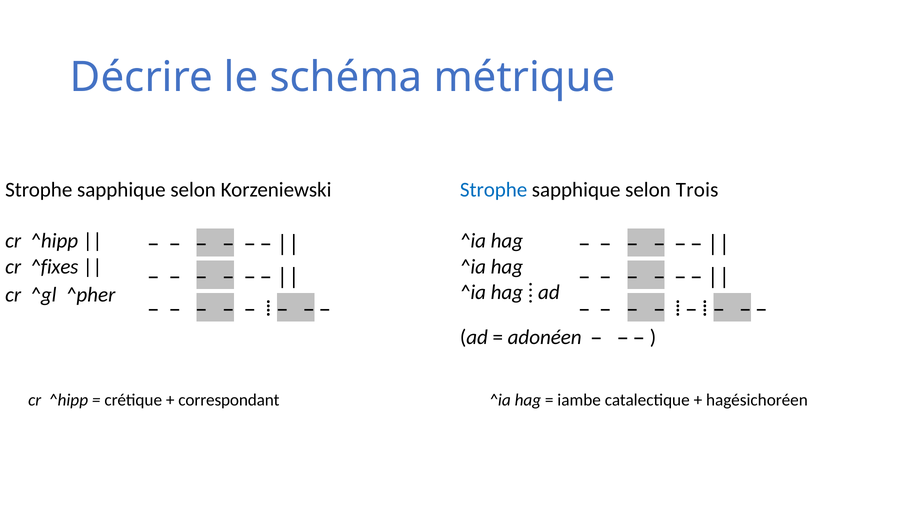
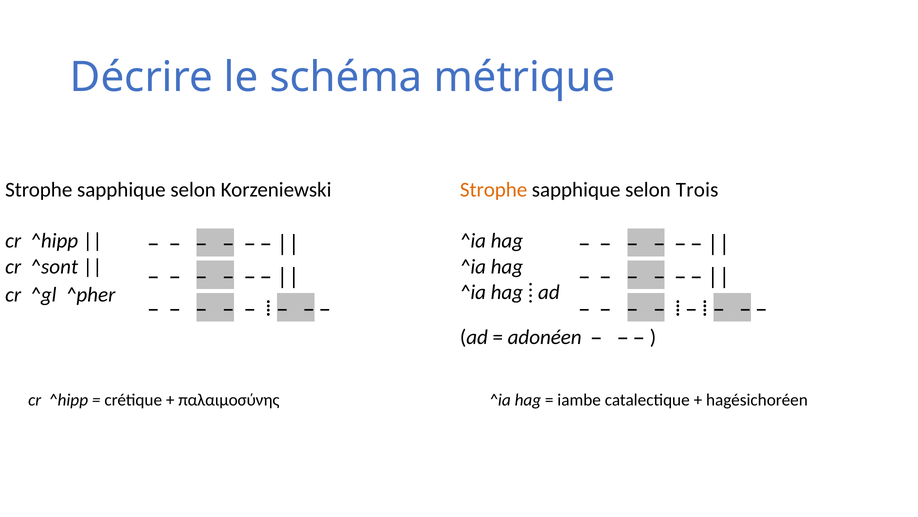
Strophe colour: blue -> orange (494, 190)
^fixes: ^fixes -> ^sont (54, 266)
correspondant: correspondant -> παλαιμοσύνης (229, 400)
